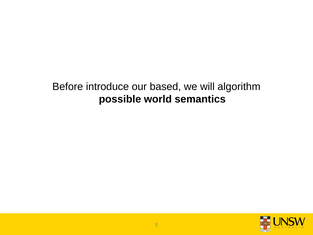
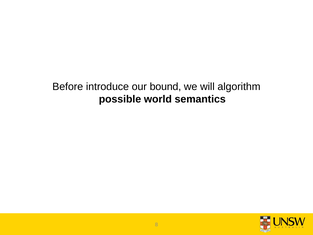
based: based -> bound (165, 86)
